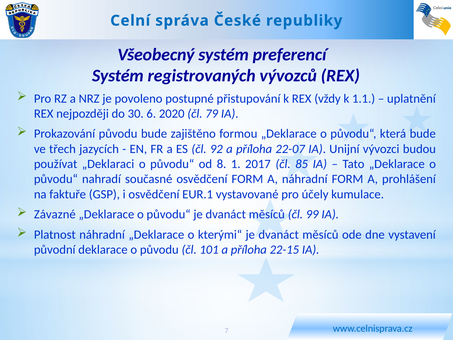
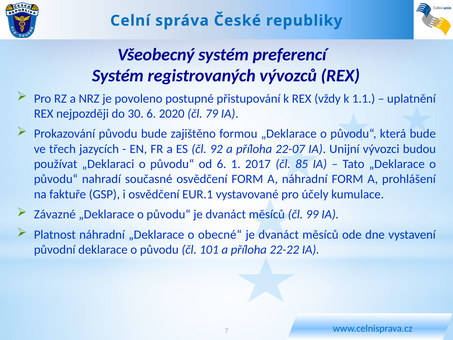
od 8: 8 -> 6 (222, 164)
kterými“: kterými“ -> obecné“ (220, 234)
22-15: 22-15 -> 22-22 (284, 250)
